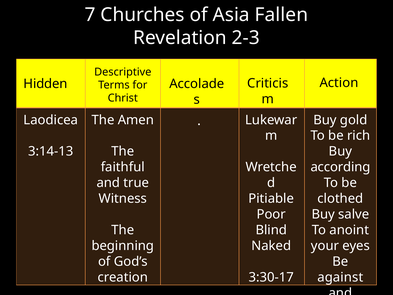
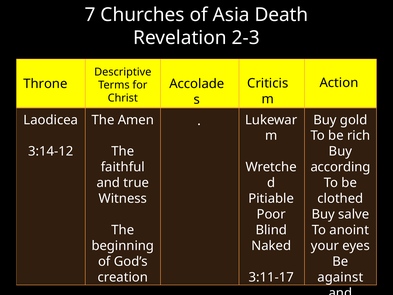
Fallen: Fallen -> Death (281, 15)
Hidden: Hidden -> Throne (45, 84)
3:14-13: 3:14-13 -> 3:14-12 (51, 151)
3:30-17: 3:30-17 -> 3:11-17 (271, 277)
